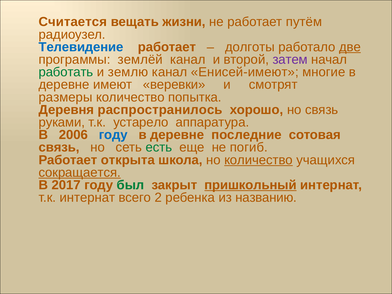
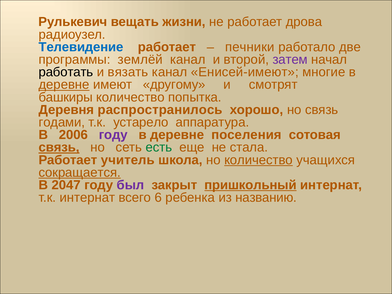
Считается: Считается -> Рулькевич (73, 22)
путём: путём -> дрова (304, 22)
долготы: долготы -> печники (250, 47)
две underline: present -> none (350, 47)
работать colour: green -> black (66, 72)
землю: землю -> вязать (128, 72)
деревне underline: none -> present (64, 85)
веревки: веревки -> другому (174, 85)
размеры: размеры -> башкиры (66, 97)
руками: руками -> годами (62, 122)
году colour: blue -> purple (113, 135)
последние: последние -> поселения (246, 135)
связь underline: none -> present (59, 147)
погиб: погиб -> стала (249, 147)
открыта: открыта -> учитель (128, 160)
2017: 2017 -> 2047 (66, 185)
был colour: green -> purple (131, 185)
2: 2 -> 6 (158, 198)
